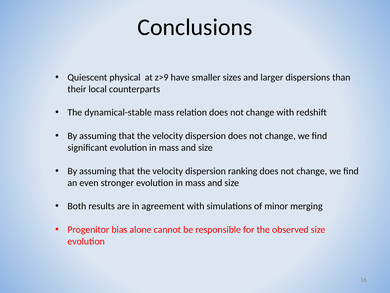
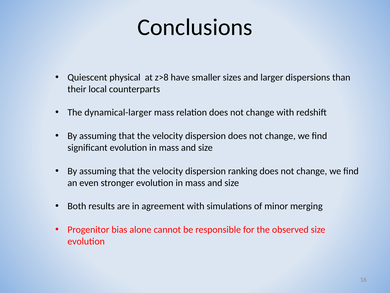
z>9: z>9 -> z>8 (162, 77)
dynamical-stable: dynamical-stable -> dynamical-larger (118, 112)
